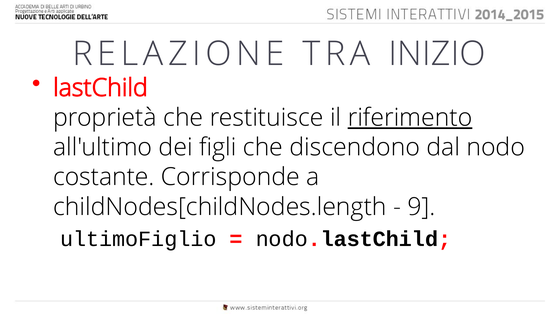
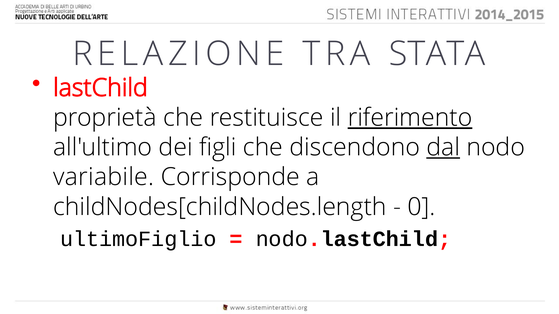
INIZIO: INIZIO -> STATA (437, 54)
dal underline: none -> present (443, 148)
costante: costante -> variabile (104, 177)
9: 9 -> 0 (421, 207)
